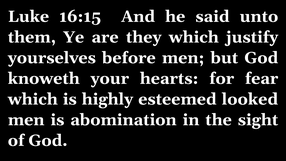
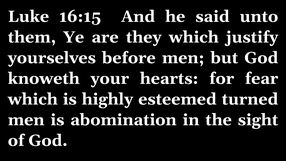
looked: looked -> turned (250, 99)
